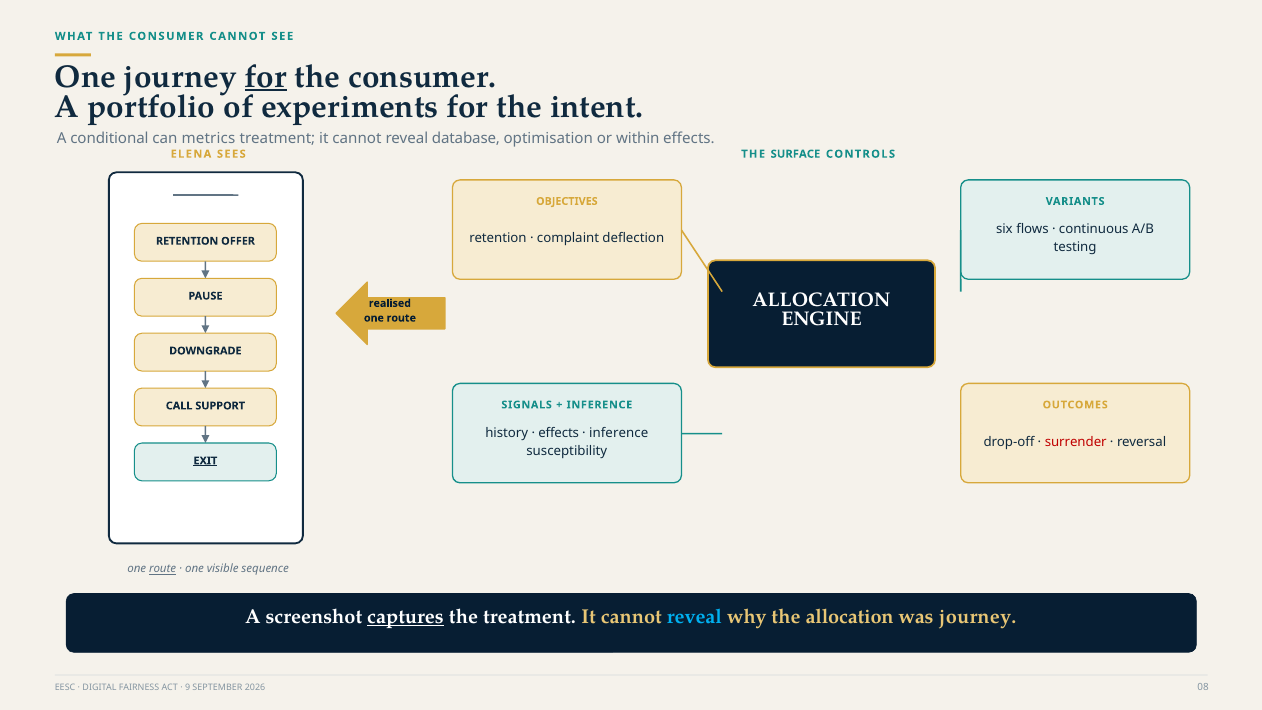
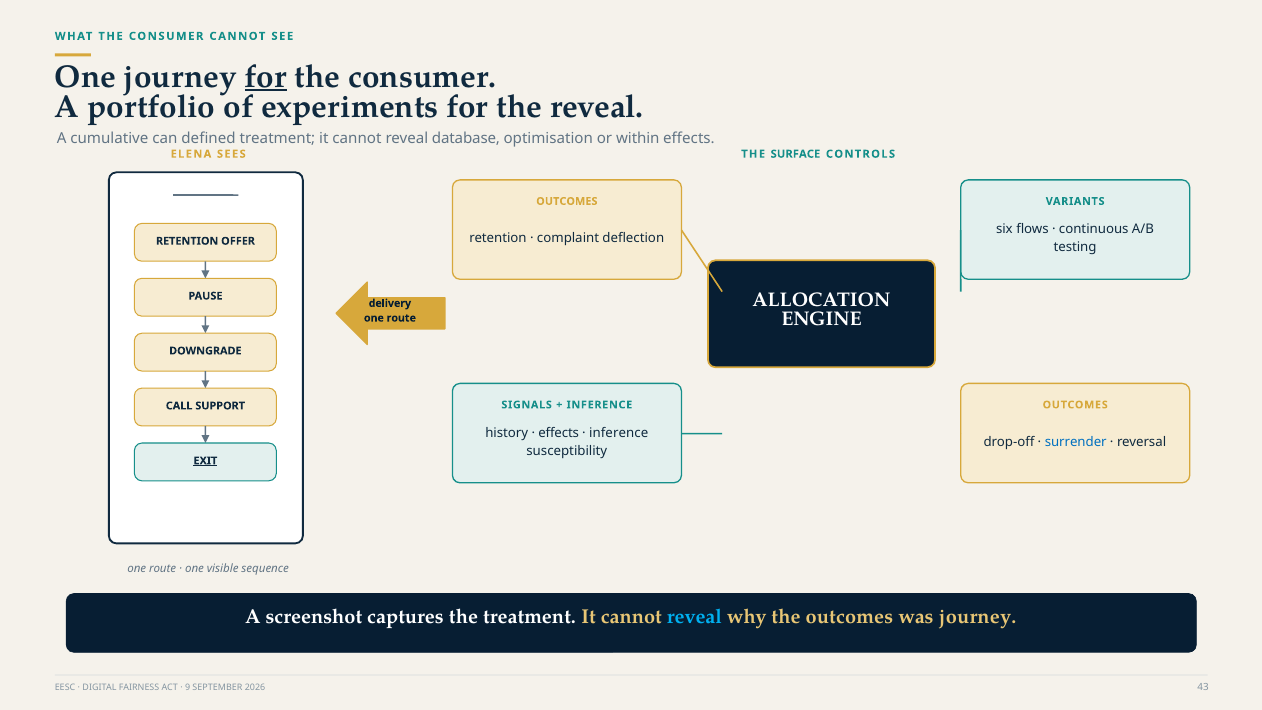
the intent: intent -> reveal (597, 108)
conditional: conditional -> cumulative (109, 139)
metrics: metrics -> defined (209, 139)
OBJECTIVES: OBJECTIVES -> OUTCOMES (567, 201)
realised: realised -> delivery (390, 303)
surrender colour: red -> blue (1076, 442)
route underline: present -> none (163, 569)
captures underline: present -> none (405, 617)
the allocation: allocation -> outcomes (849, 617)
08: 08 -> 43 (1203, 687)
